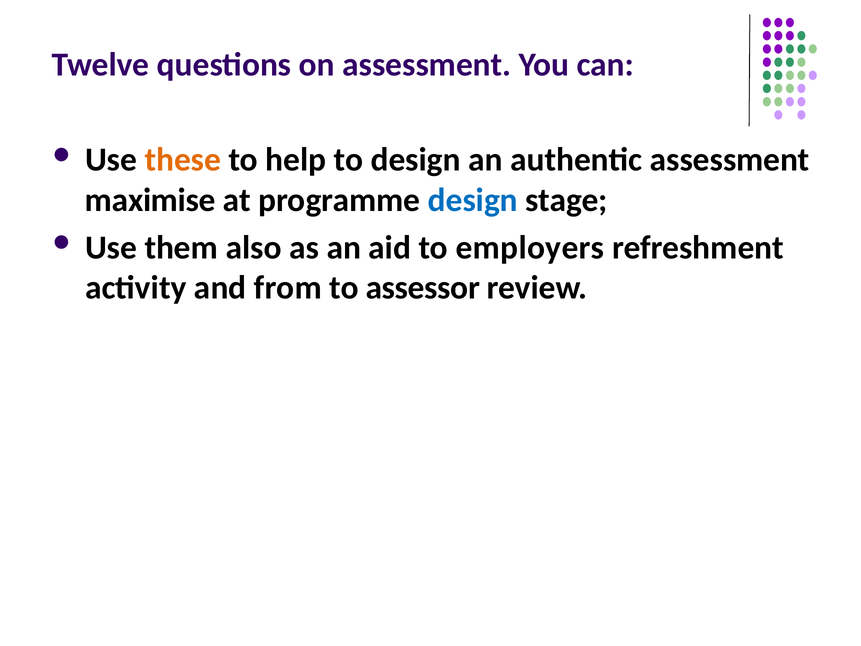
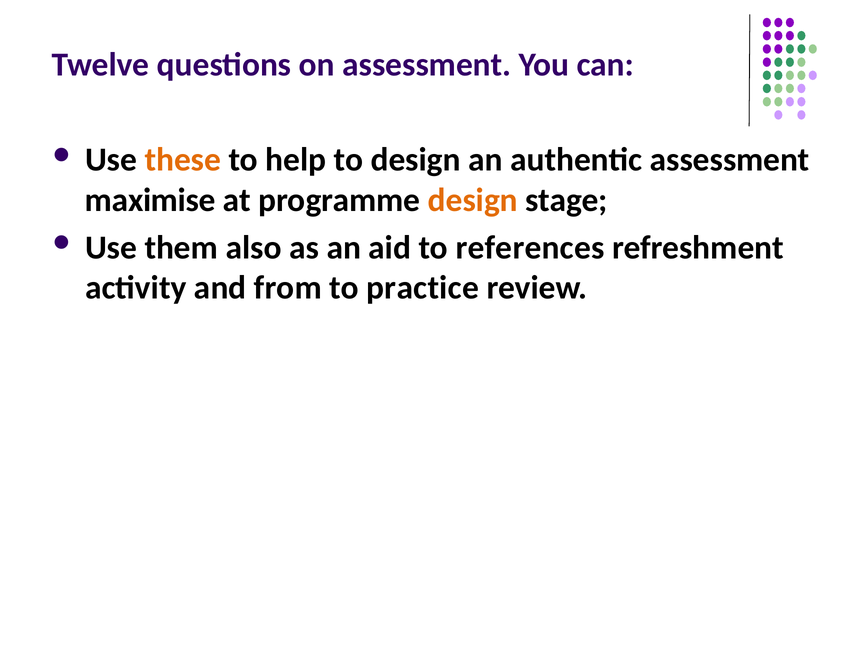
design colour: blue -> orange (473, 200)
employers: employers -> references (530, 247)
assessor: assessor -> practice (423, 288)
